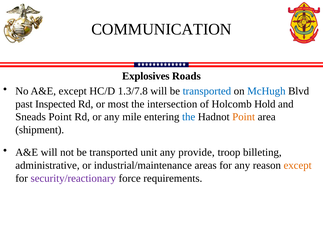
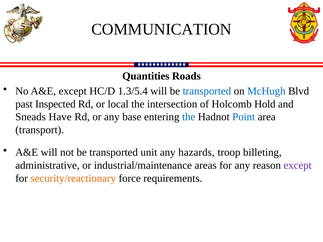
Explosives: Explosives -> Quantities (146, 76)
1.3/7.8: 1.3/7.8 -> 1.3/5.4 (133, 91)
most: most -> local (118, 104)
Sneads Point: Point -> Have (60, 117)
mile: mile -> base (132, 117)
Point colour: orange -> blue (244, 117)
shipment: shipment -> transport (40, 130)
provide: provide -> hazards (197, 153)
except colour: orange -> purple (298, 165)
security/reactionary colour: purple -> orange (73, 178)
